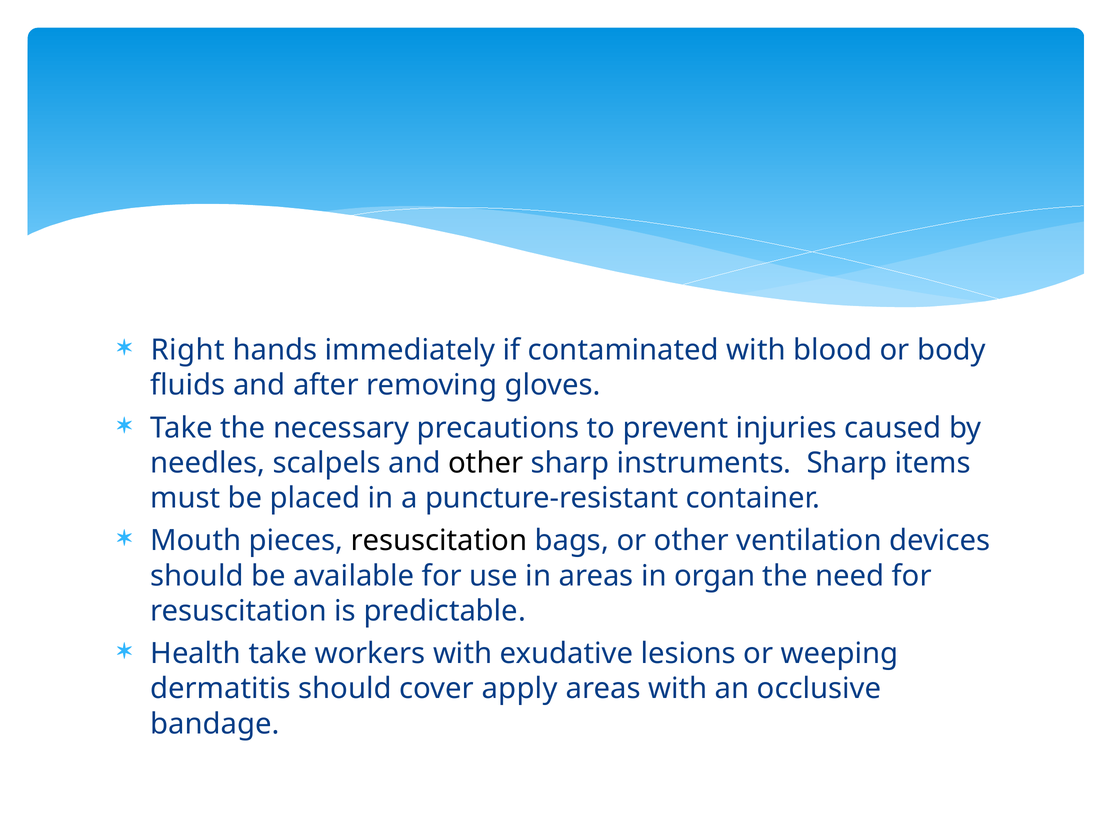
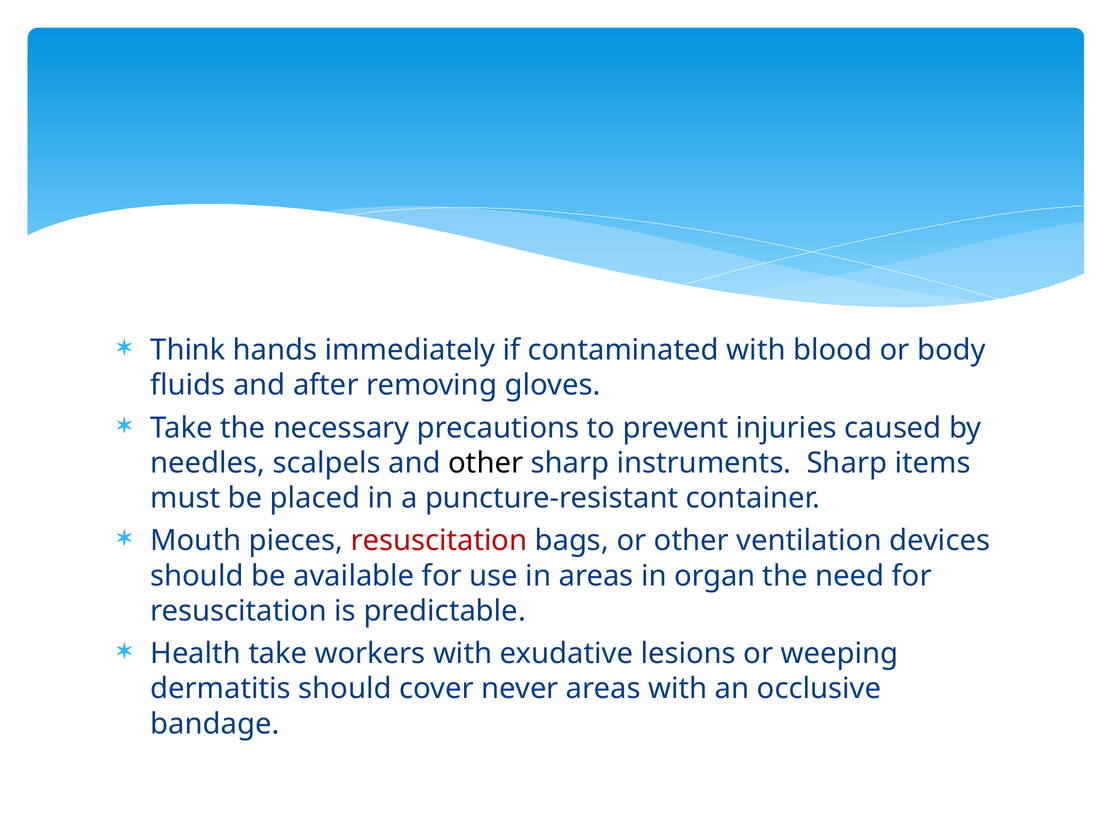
Right: Right -> Think (188, 350)
resuscitation colour: black -> red (439, 541)
apply: apply -> never (520, 689)
